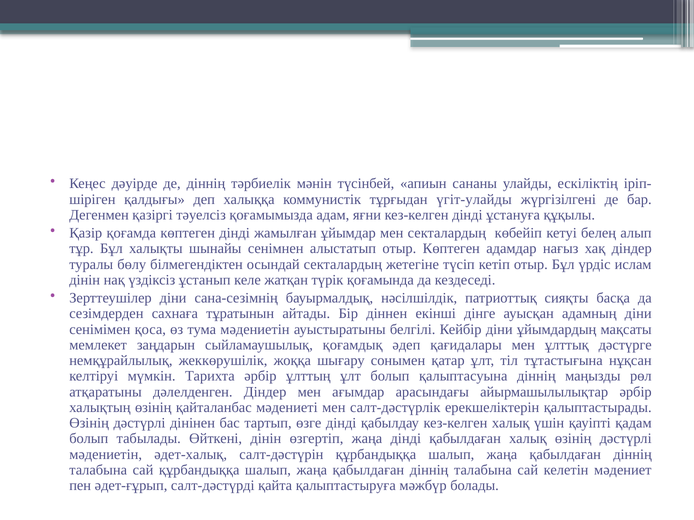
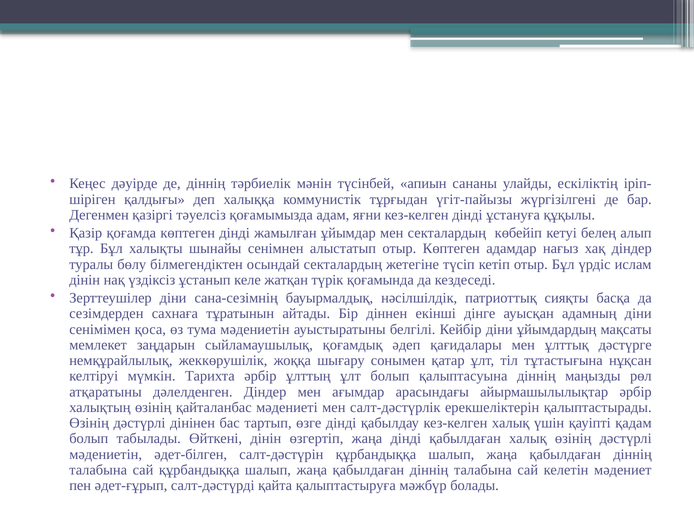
үгіт-улайды: үгіт-улайды -> үгіт-пайызы (474, 199)
әдет-халық: әдет-халық -> әдет-білген (191, 455)
